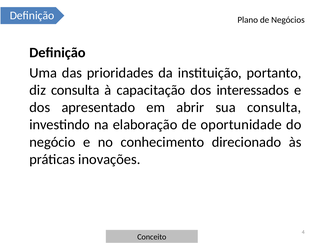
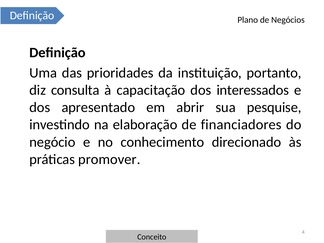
sua consulta: consulta -> pesquise (274, 107)
oportunidade: oportunidade -> financiadores (241, 125)
inovações: inovações -> promover (109, 159)
